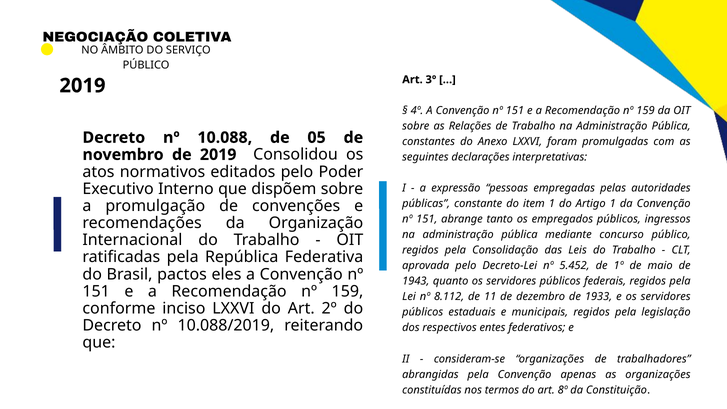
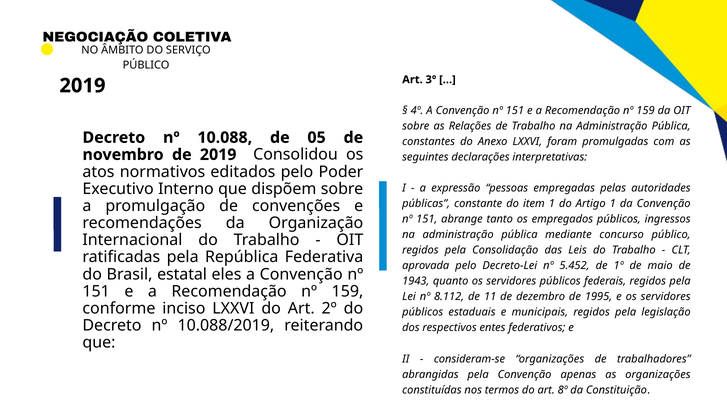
pactos: pactos -> estatal (182, 274)
1933: 1933 -> 1995 (599, 297)
